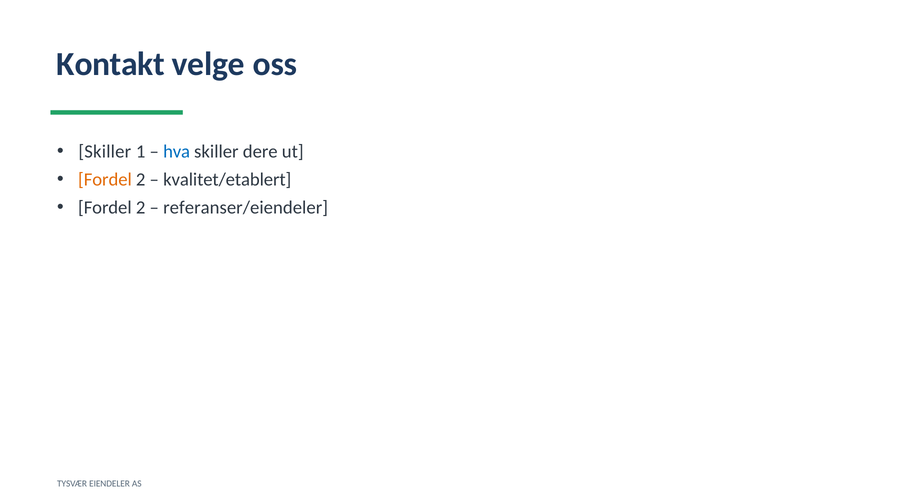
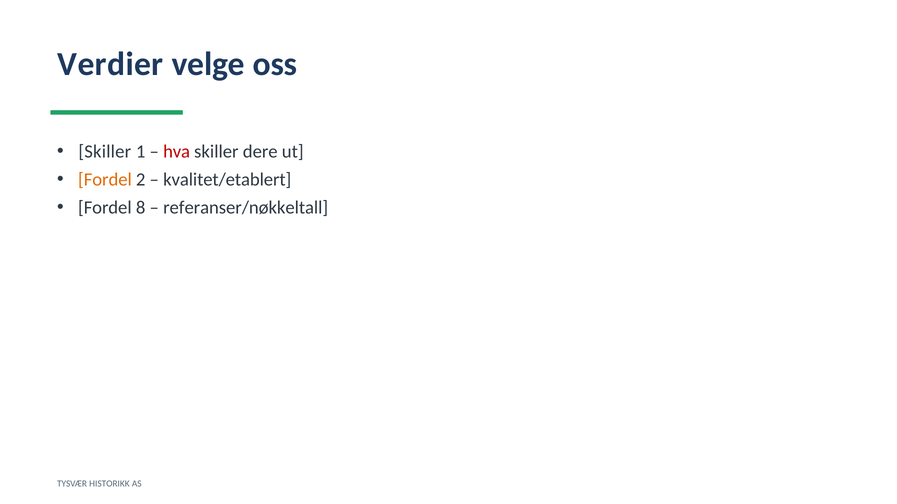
Kontakt: Kontakt -> Verdier (110, 64)
hva colour: blue -> red (177, 152)
2: 2 -> 8 (141, 208)
referanser/eiendeler: referanser/eiendeler -> referanser/nøkkeltall (246, 208)
EIENDELER: EIENDELER -> HISTORIKK (109, 484)
